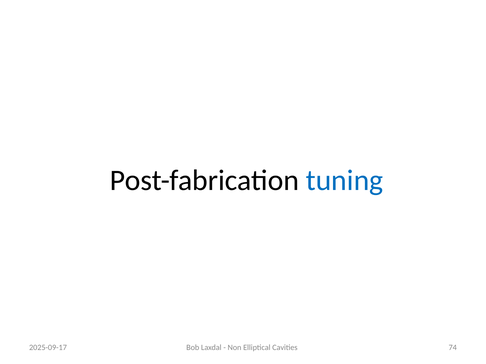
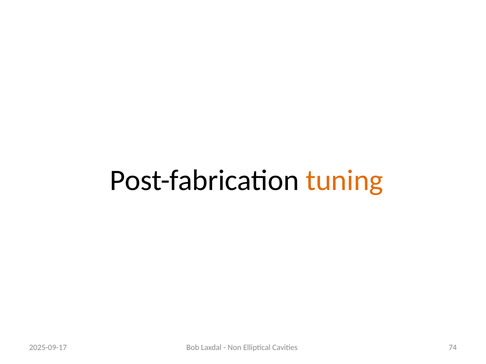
tuning colour: blue -> orange (345, 181)
